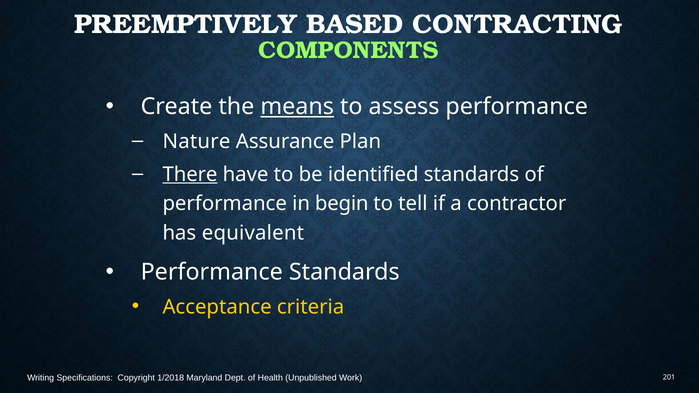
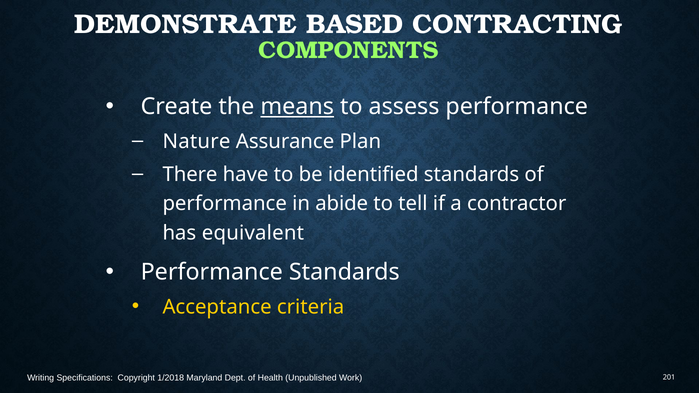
PREEMPTIVELY: PREEMPTIVELY -> DEMONSTRATE (186, 24)
There underline: present -> none (190, 174)
begin: begin -> abide (342, 204)
